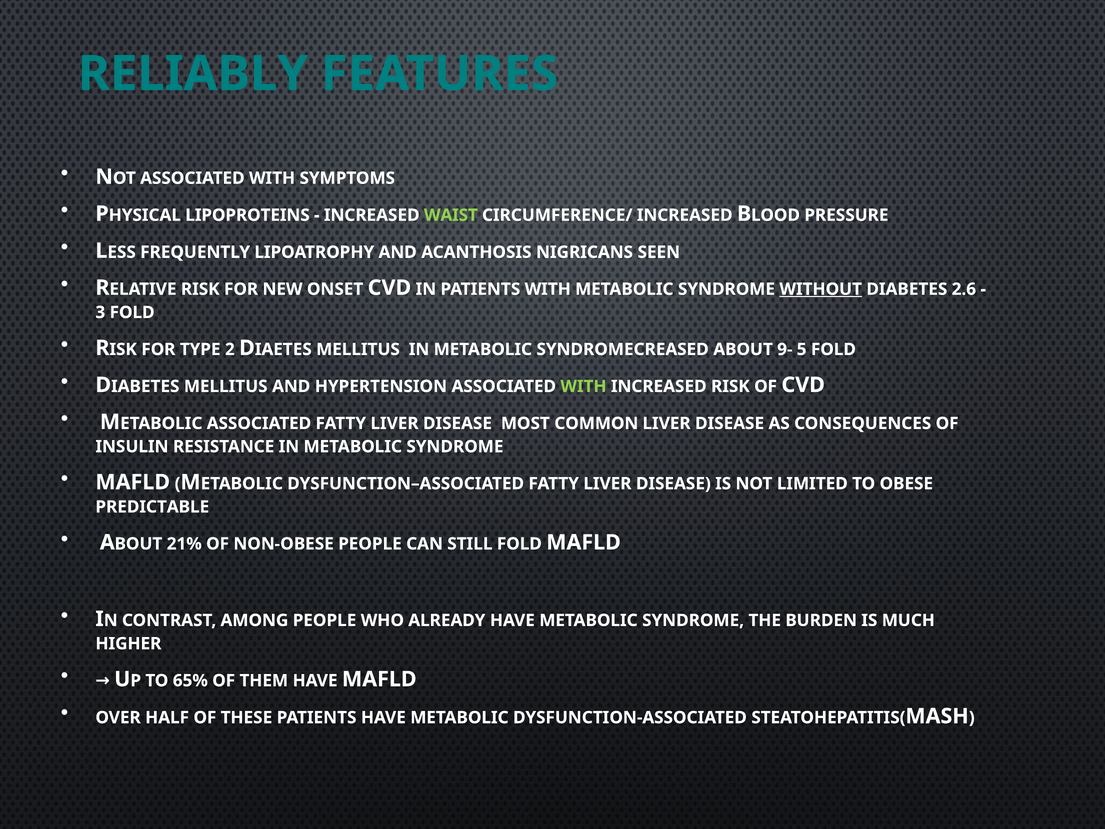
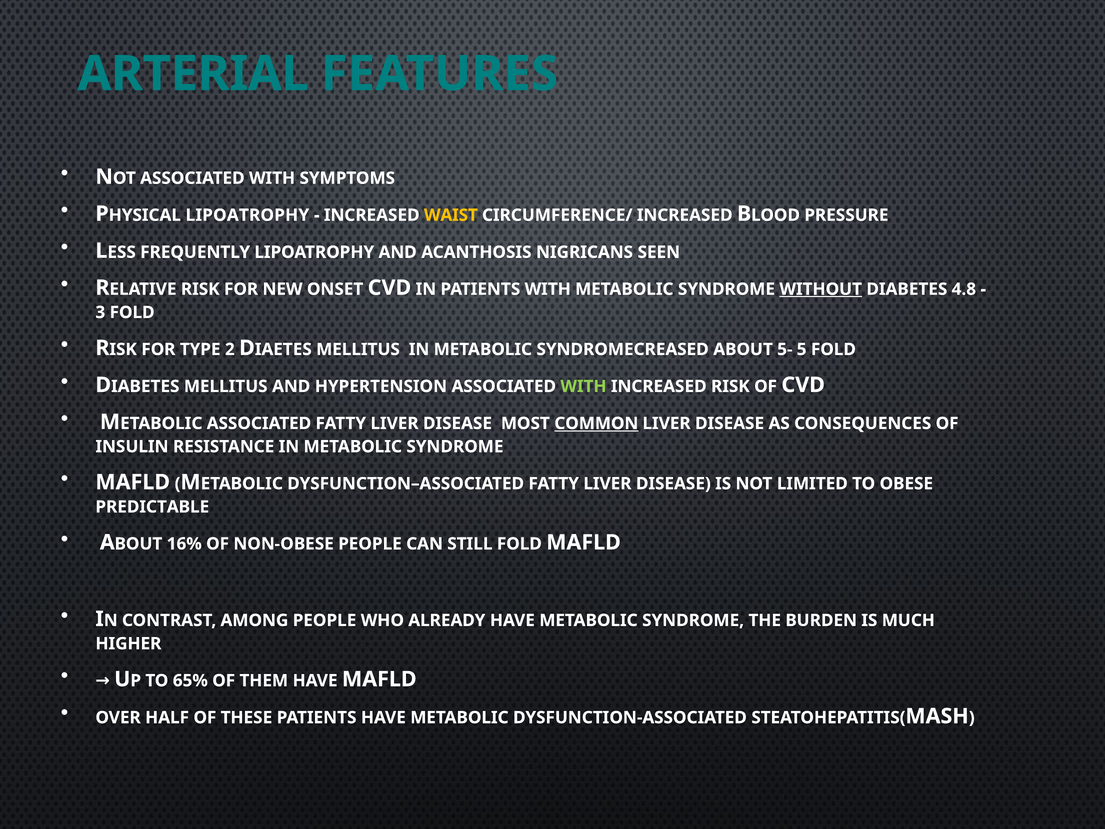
RELIABLY: RELIABLY -> ARTERIAL (193, 74)
PHYSICAL LIPOPROTEINS: LIPOPROTEINS -> LIPOATROPHY (247, 215)
WAIST colour: light green -> yellow (451, 215)
2.6: 2.6 -> 4.8 (964, 289)
9-: 9- -> 5- (785, 349)
COMMON underline: none -> present (596, 423)
21%: 21% -> 16% (184, 544)
